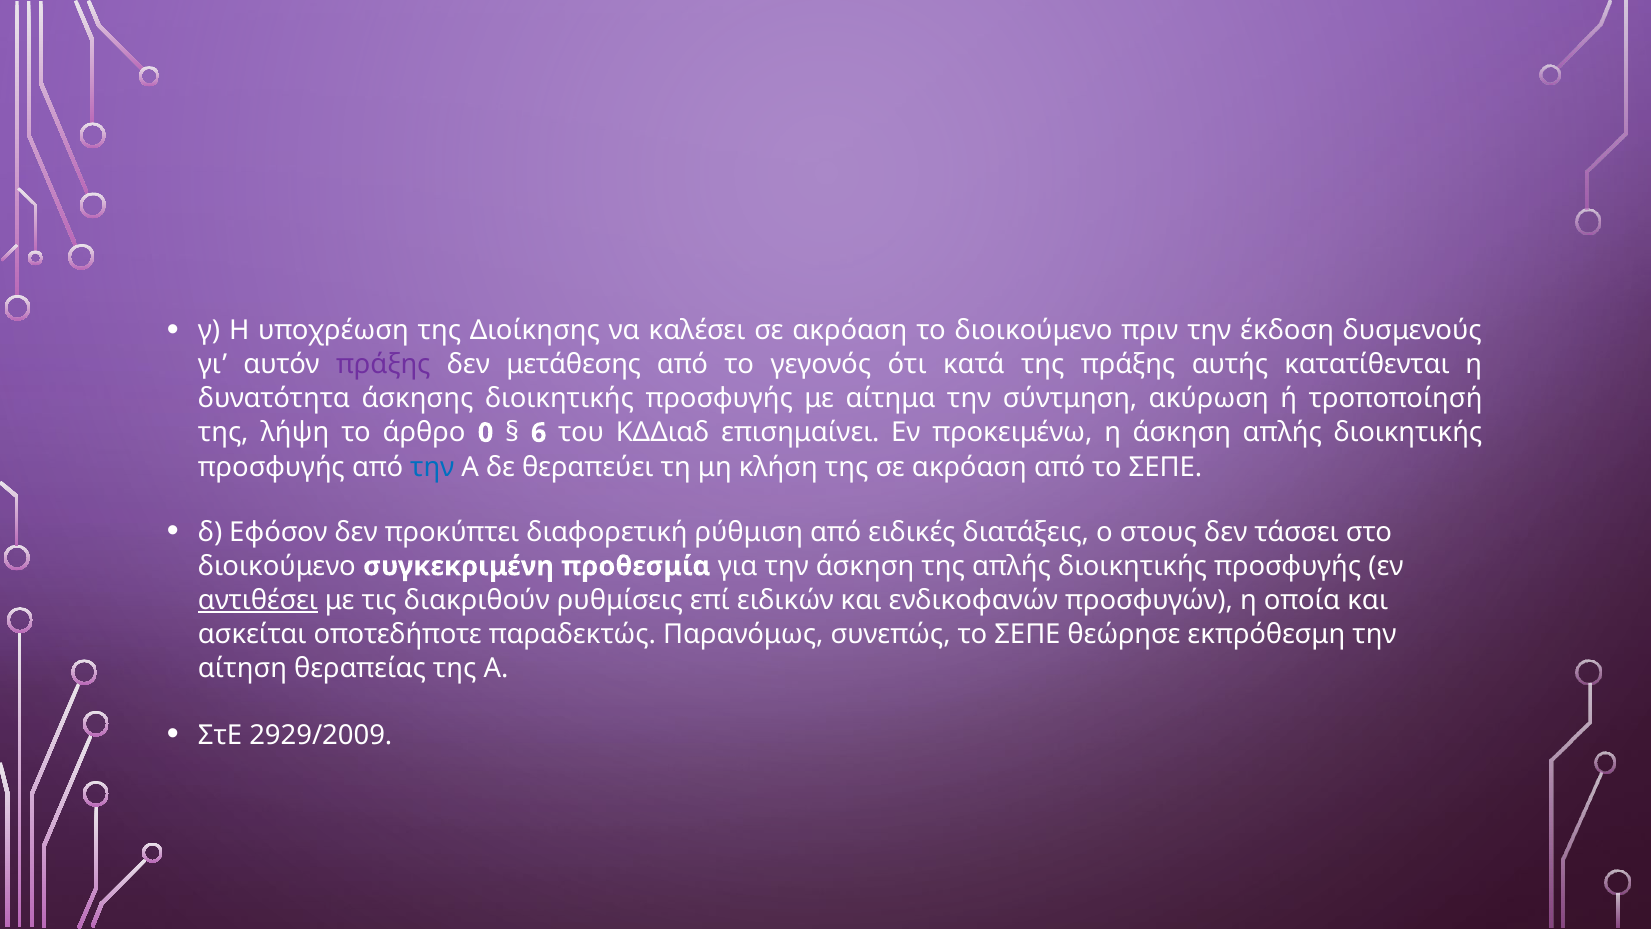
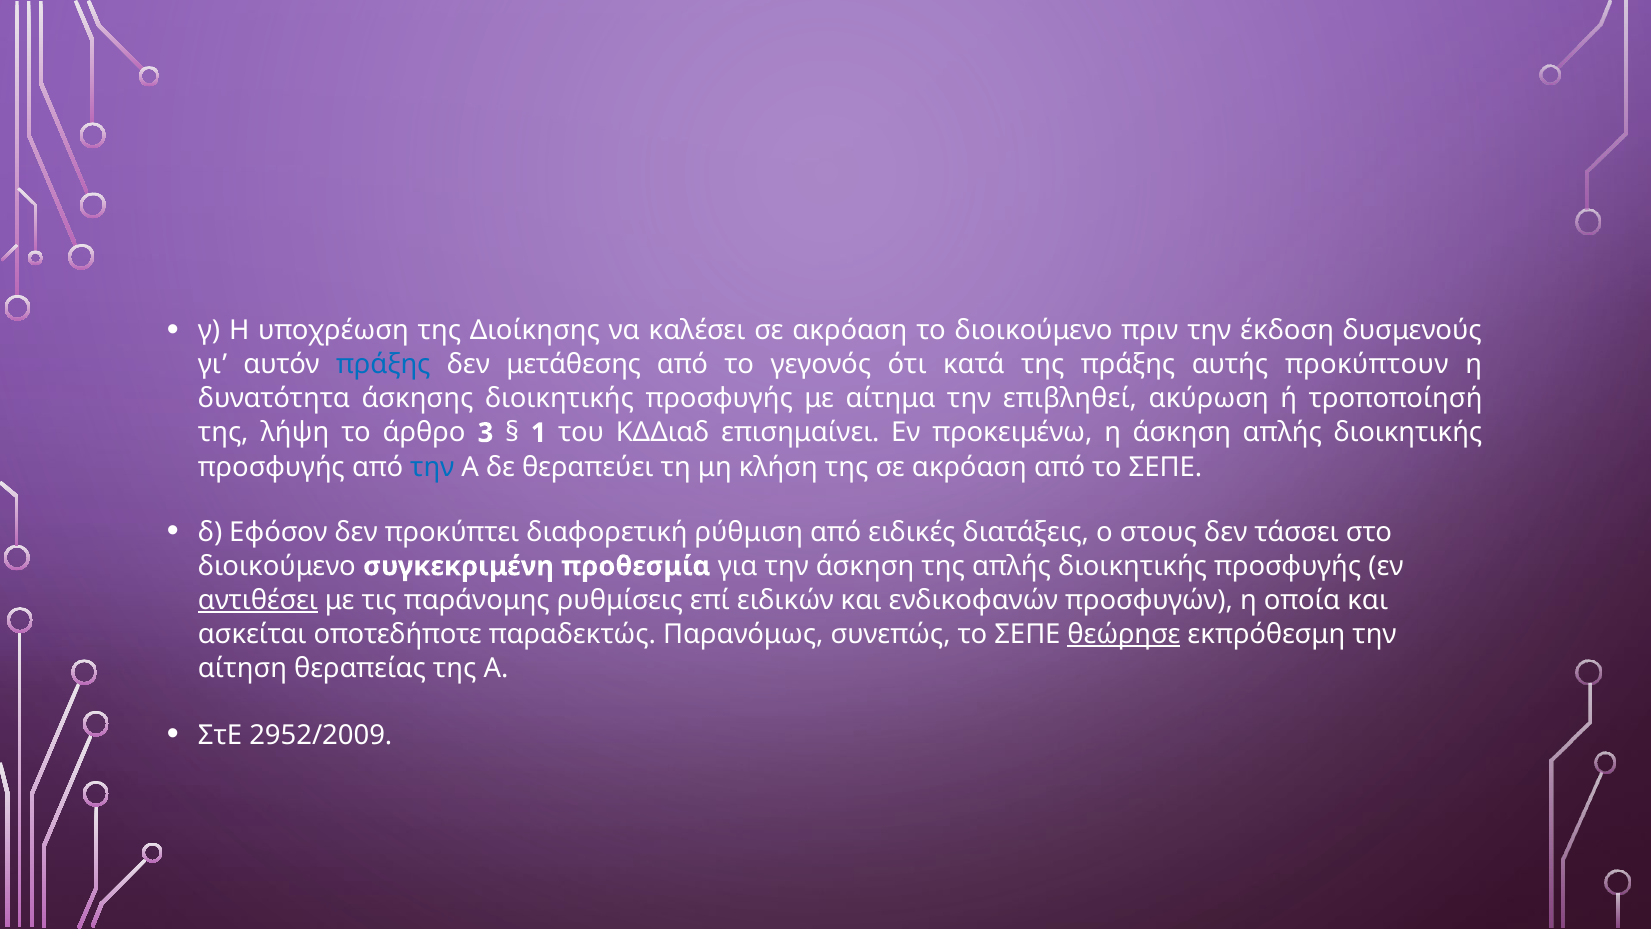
πράξης colour: purple -> blue (383, 364)
κατατίθενται: κατατίθενται -> προκύπτουν (1367, 364)
σύντμηση: σύντμηση -> επιβληθεί (1070, 399)
0: 0 -> 3 (486, 433)
6: 6 -> 1 (539, 433)
διακριθούν: διακριθούν -> παράνομης (477, 600)
θεώρησε underline: none -> present (1124, 634)
2929/2009: 2929/2009 -> 2952/2009 (321, 735)
